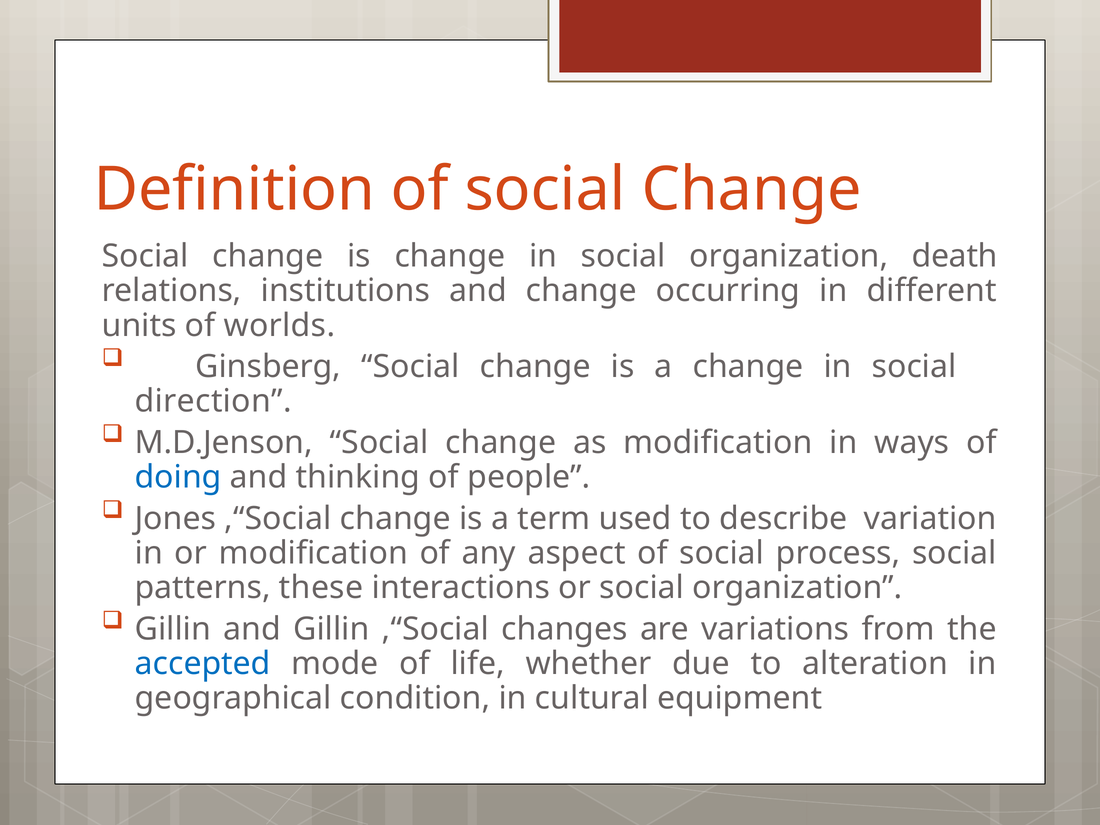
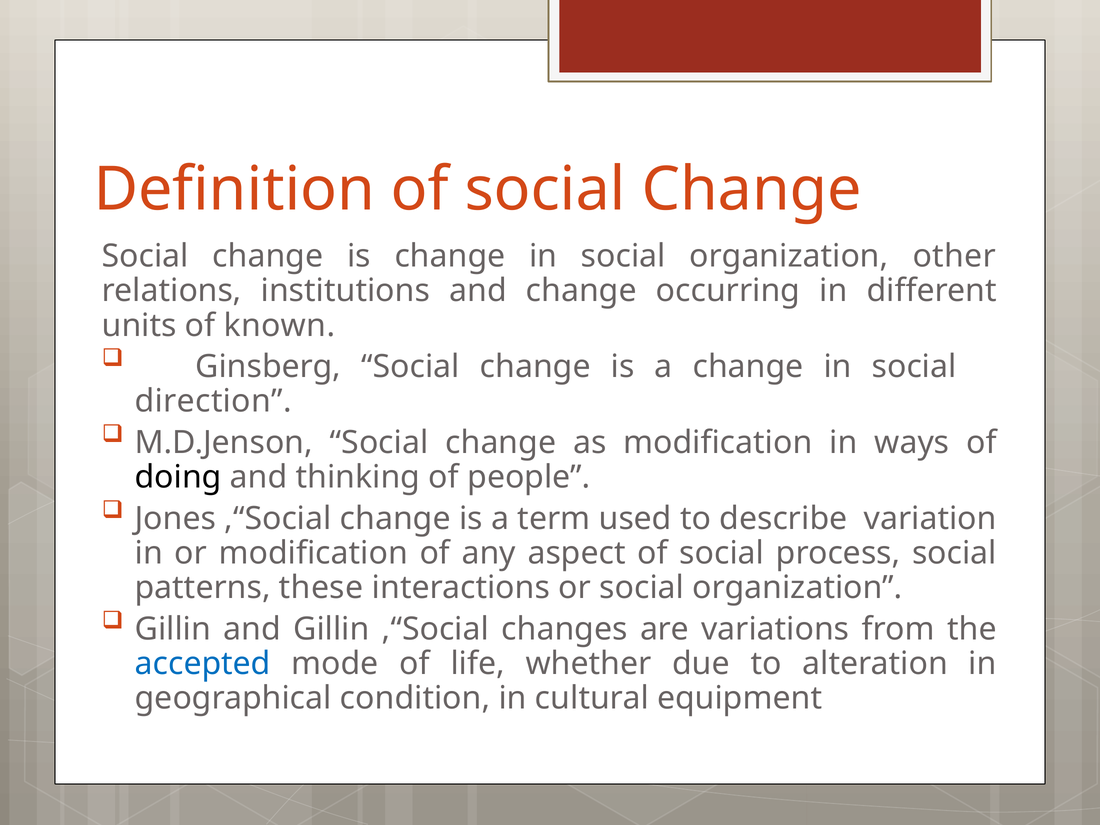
death: death -> other (954, 256)
worlds: worlds -> known (279, 325)
doing colour: blue -> black (178, 477)
